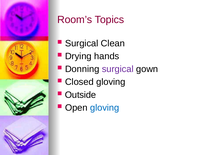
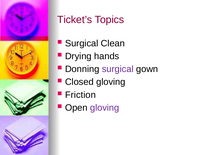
Room’s: Room’s -> Ticket’s (75, 20)
Outside: Outside -> Friction (80, 95)
gloving colour: blue -> purple (105, 108)
